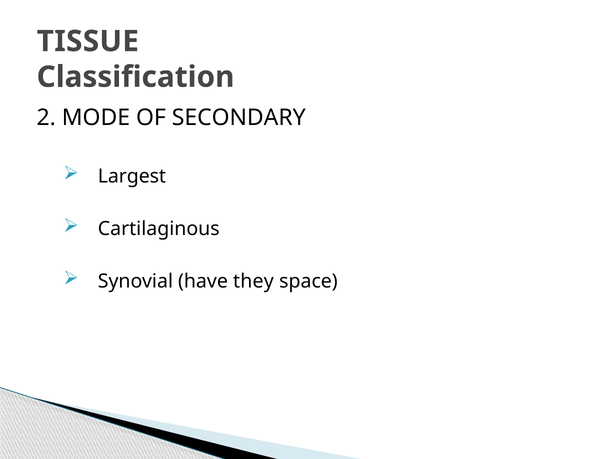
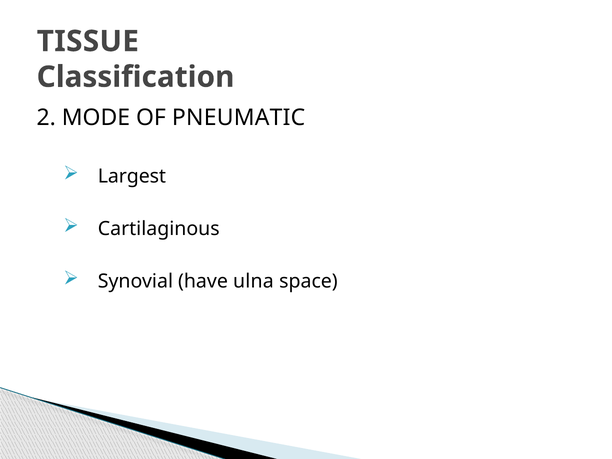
SECONDARY: SECONDARY -> PNEUMATIC (239, 118)
they: they -> ulna (253, 281)
